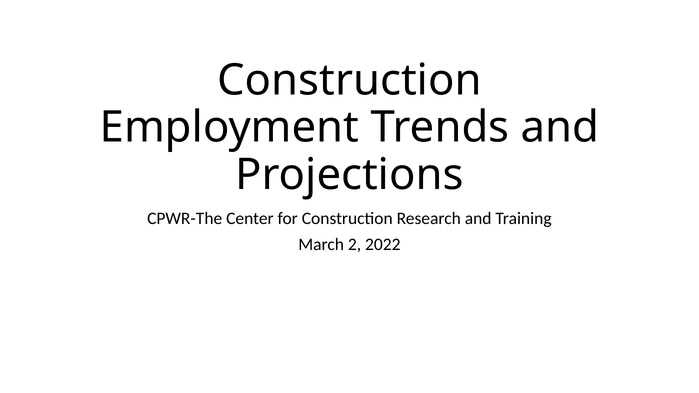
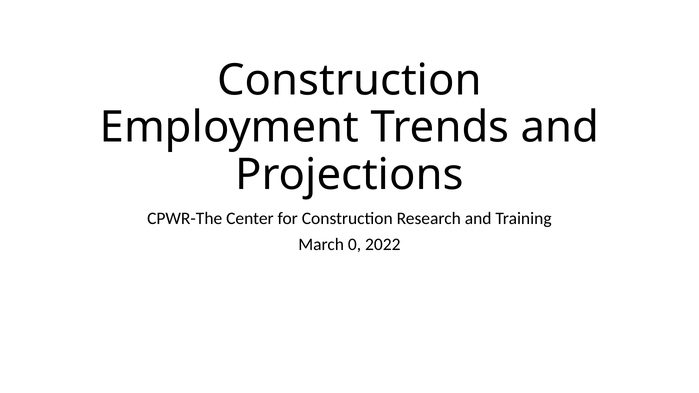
2: 2 -> 0 (355, 245)
